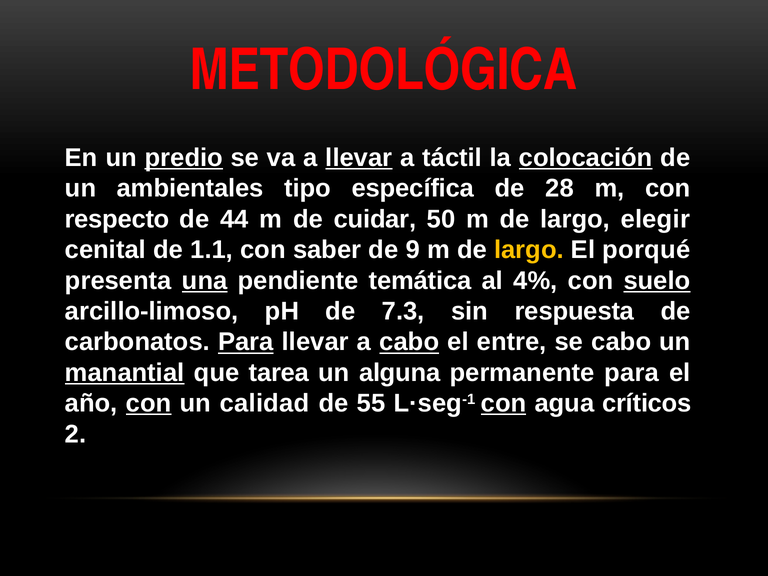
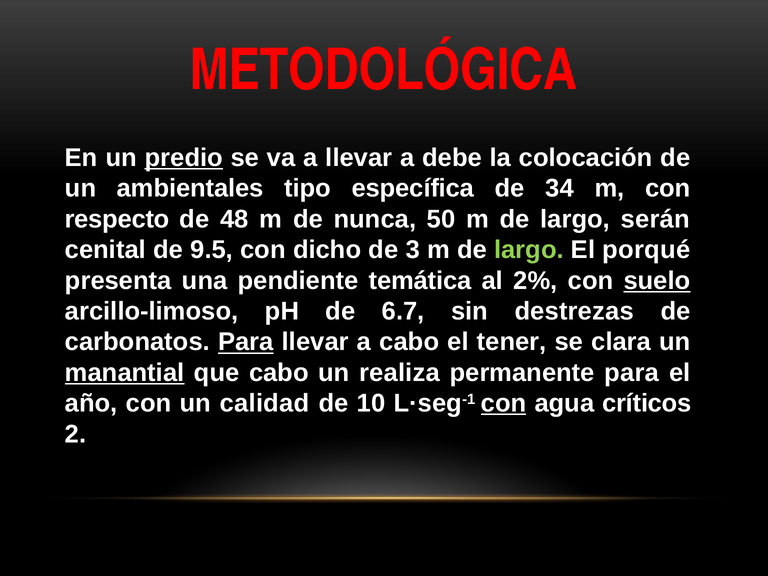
llevar underline: present -> none (359, 158)
táctil: táctil -> debe (452, 158)
colocación underline: present -> none (586, 158)
28: 28 -> 34 (560, 188)
44: 44 -> 48 (234, 219)
cuidar: cuidar -> nunca (375, 219)
elegir: elegir -> serán (655, 219)
1.1: 1.1 -> 9.5 (212, 250)
saber: saber -> dicho (327, 250)
9: 9 -> 3 (413, 250)
largo colour: yellow -> light green (529, 250)
una underline: present -> none (205, 281)
4%: 4% -> 2% (535, 281)
7.3: 7.3 -> 6.7 (403, 311)
respuesta: respuesta -> destrezas (574, 311)
cabo underline: present -> none (409, 342)
entre: entre -> tener (512, 342)
se cabo: cabo -> clara (621, 342)
que tarea: tarea -> cabo (279, 373)
alguna: alguna -> realiza (399, 373)
con underline: present -> none (149, 403)
55: 55 -> 10 (371, 403)
